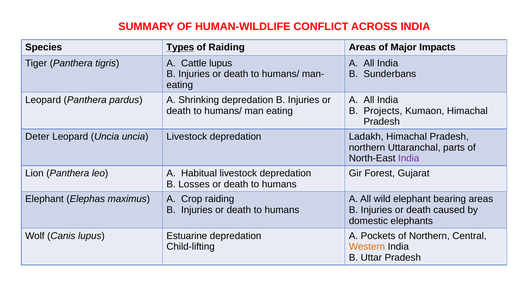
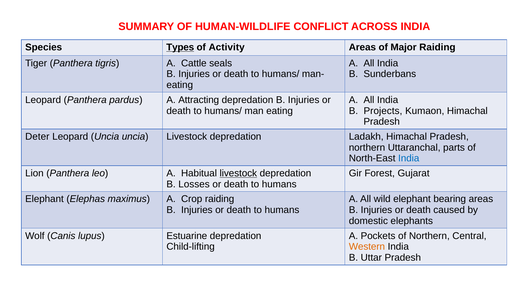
of Raiding: Raiding -> Activity (227, 47)
Major Impacts: Impacts -> Raiding (437, 47)
Cattle lupus: lupus -> seals (221, 63)
Shrinking: Shrinking -> Attracting (199, 100)
India colour: purple -> blue (409, 158)
livestock underline: none -> present (238, 173)
